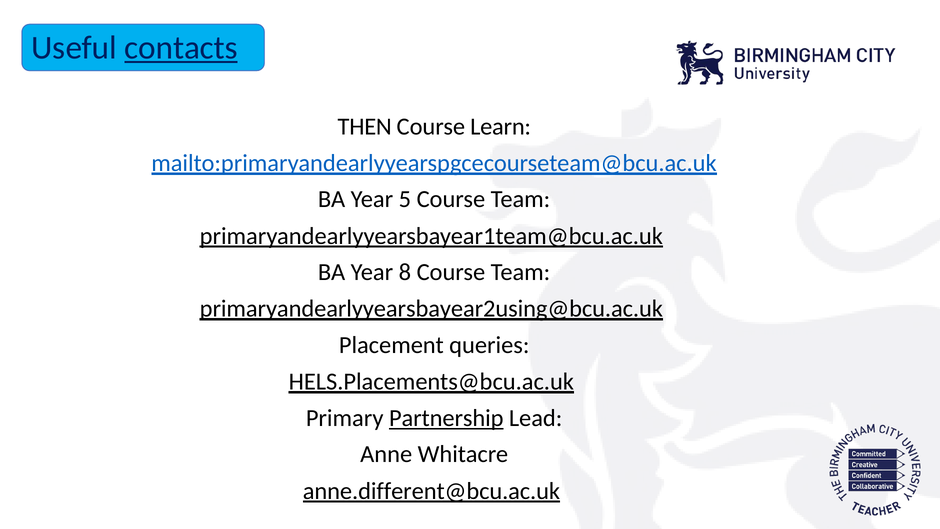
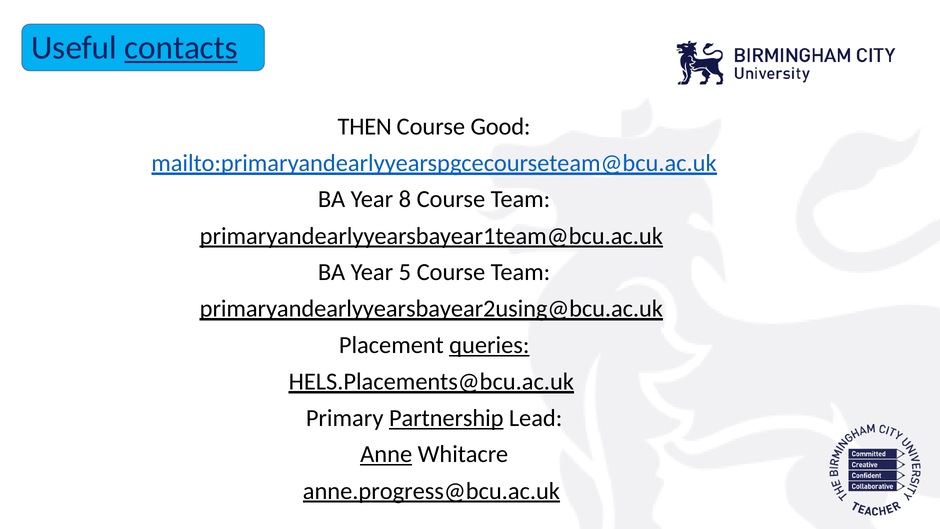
Learn: Learn -> Good (501, 126)
5: 5 -> 8 (405, 199)
8: 8 -> 5 (405, 272)
queries underline: none -> present (489, 345)
Anne underline: none -> present (386, 454)
anne.different@bcu.ac.uk: anne.different@bcu.ac.uk -> anne.progress@bcu.ac.uk (431, 491)
